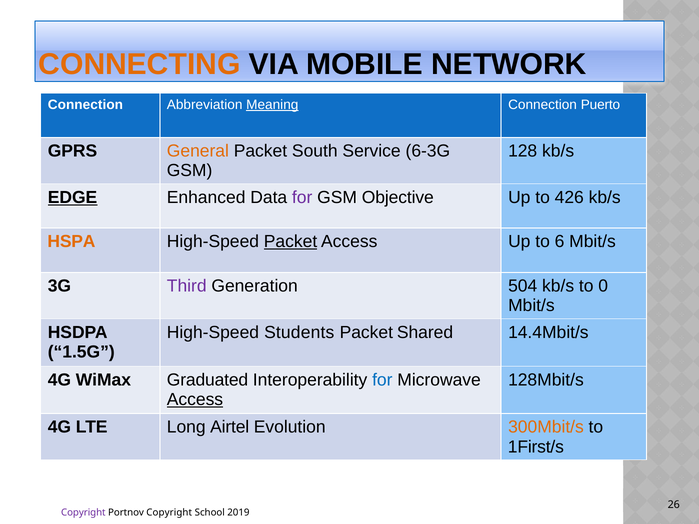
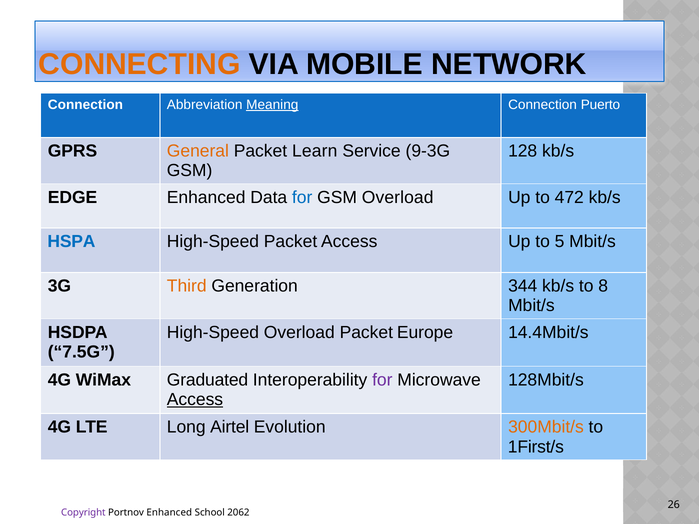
South: South -> Learn (315, 151)
6-3G: 6-3G -> 9-3G (428, 151)
EDGE underline: present -> none (73, 197)
for colour: purple -> blue (302, 197)
GSM Objective: Objective -> Overload (398, 197)
426: 426 -> 472 (569, 197)
HSPA colour: orange -> blue (71, 242)
Packet underline: present -> none (291, 242)
6: 6 -> 5 (560, 242)
Third colour: purple -> orange (187, 286)
504: 504 -> 344 (523, 286)
0: 0 -> 8 (603, 286)
High-Speed Students: Students -> Overload (299, 332)
Shared: Shared -> Europe (425, 332)
1.5G: 1.5G -> 7.5G (81, 352)
for colour: blue -> purple (382, 380)
Portnov Copyright: Copyright -> Enhanced (169, 513)
2019: 2019 -> 2062 (238, 513)
